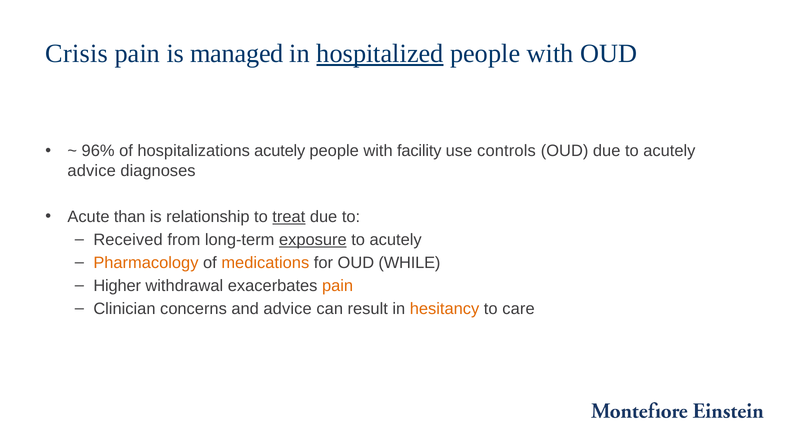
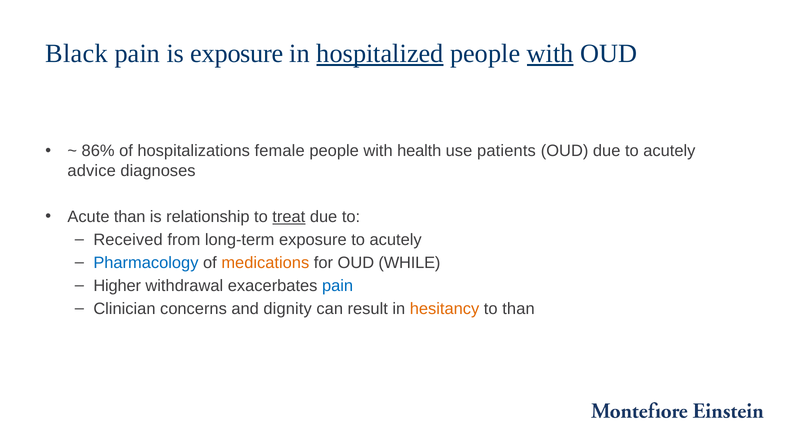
Crisis: Crisis -> Black (77, 54)
is managed: managed -> exposure (237, 54)
with underline: none -> present (550, 54)
96%: 96% -> 86% (98, 151)
hospitalizations acutely: acutely -> female (280, 151)
facility: facility -> health (419, 151)
controls: controls -> patients (506, 151)
exposure underline: present -> none (313, 240)
Pharmacology colour: orange -> blue (146, 263)
pain colour: orange -> blue (338, 286)
and advice: advice -> dignity (288, 309)
to care: care -> than (519, 309)
